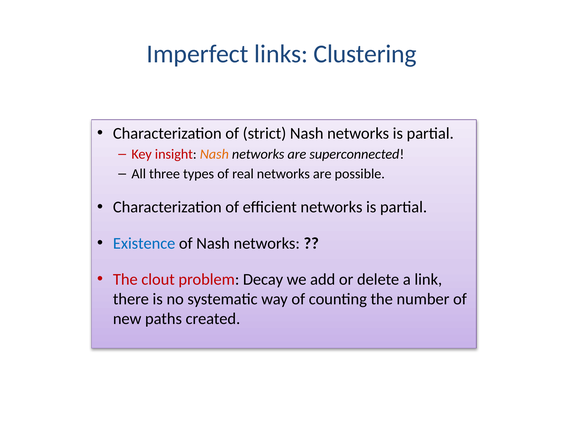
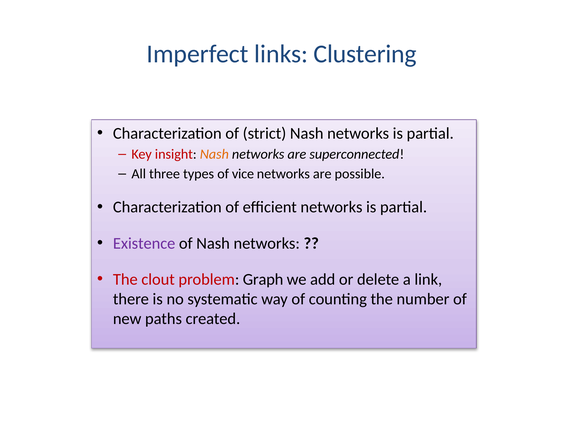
real: real -> vice (243, 174)
Existence colour: blue -> purple (144, 243)
Decay: Decay -> Graph (263, 280)
